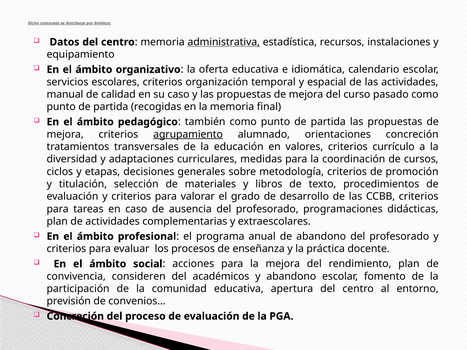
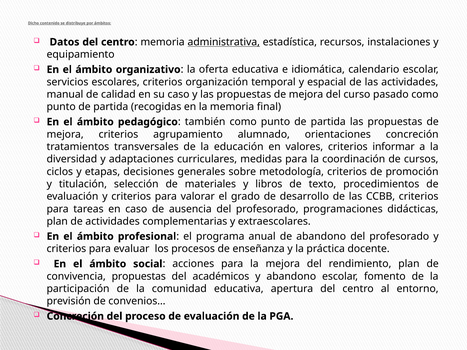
agrupamiento underline: present -> none (188, 134)
currículo: currículo -> informar (394, 147)
convivencia consideren: consideren -> propuestas (139, 277)
